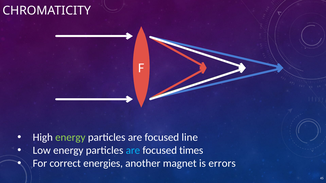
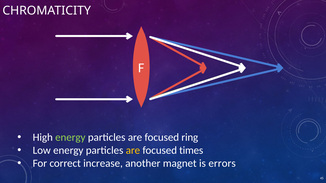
line: line -> ring (190, 138)
are colour: light blue -> yellow (133, 151)
energies: energies -> increase (103, 164)
